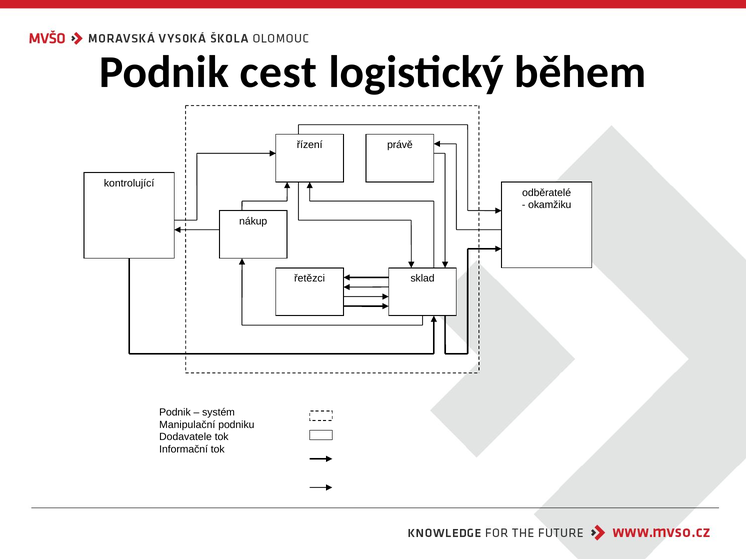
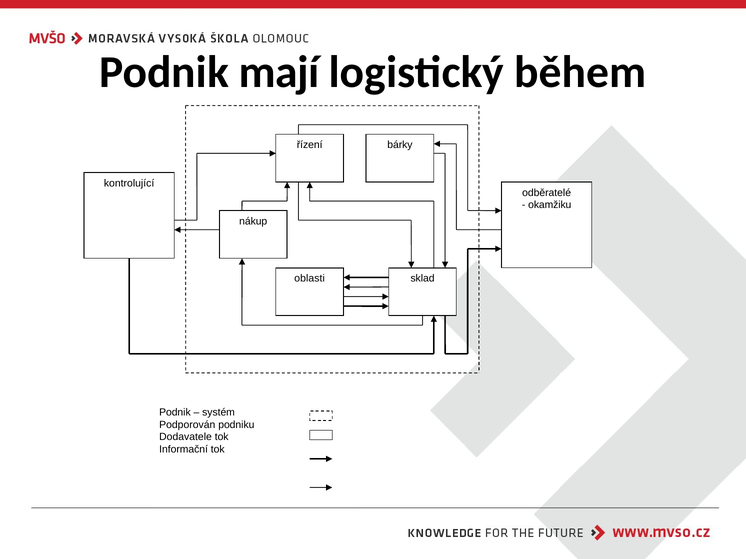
cest: cest -> mají (279, 72)
právě: právě -> bárky (400, 145)
řetězci: řetězci -> oblasti (310, 279)
Manipulační: Manipulační -> Podporován (187, 425)
